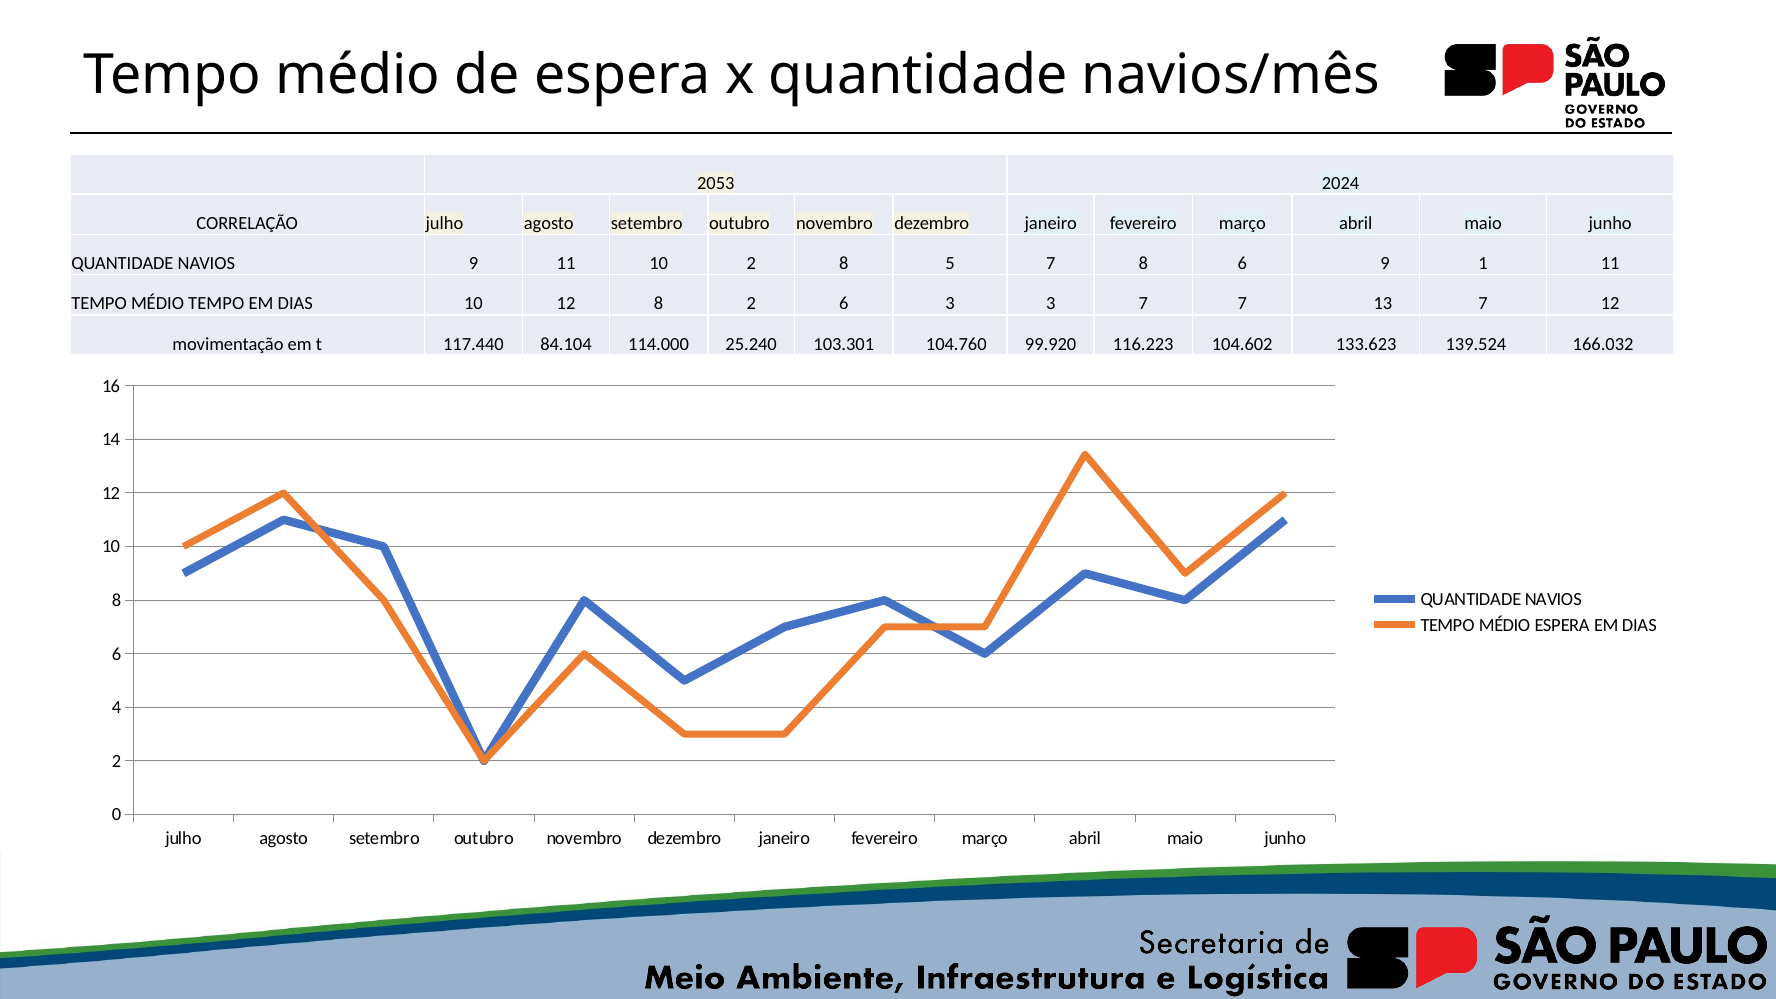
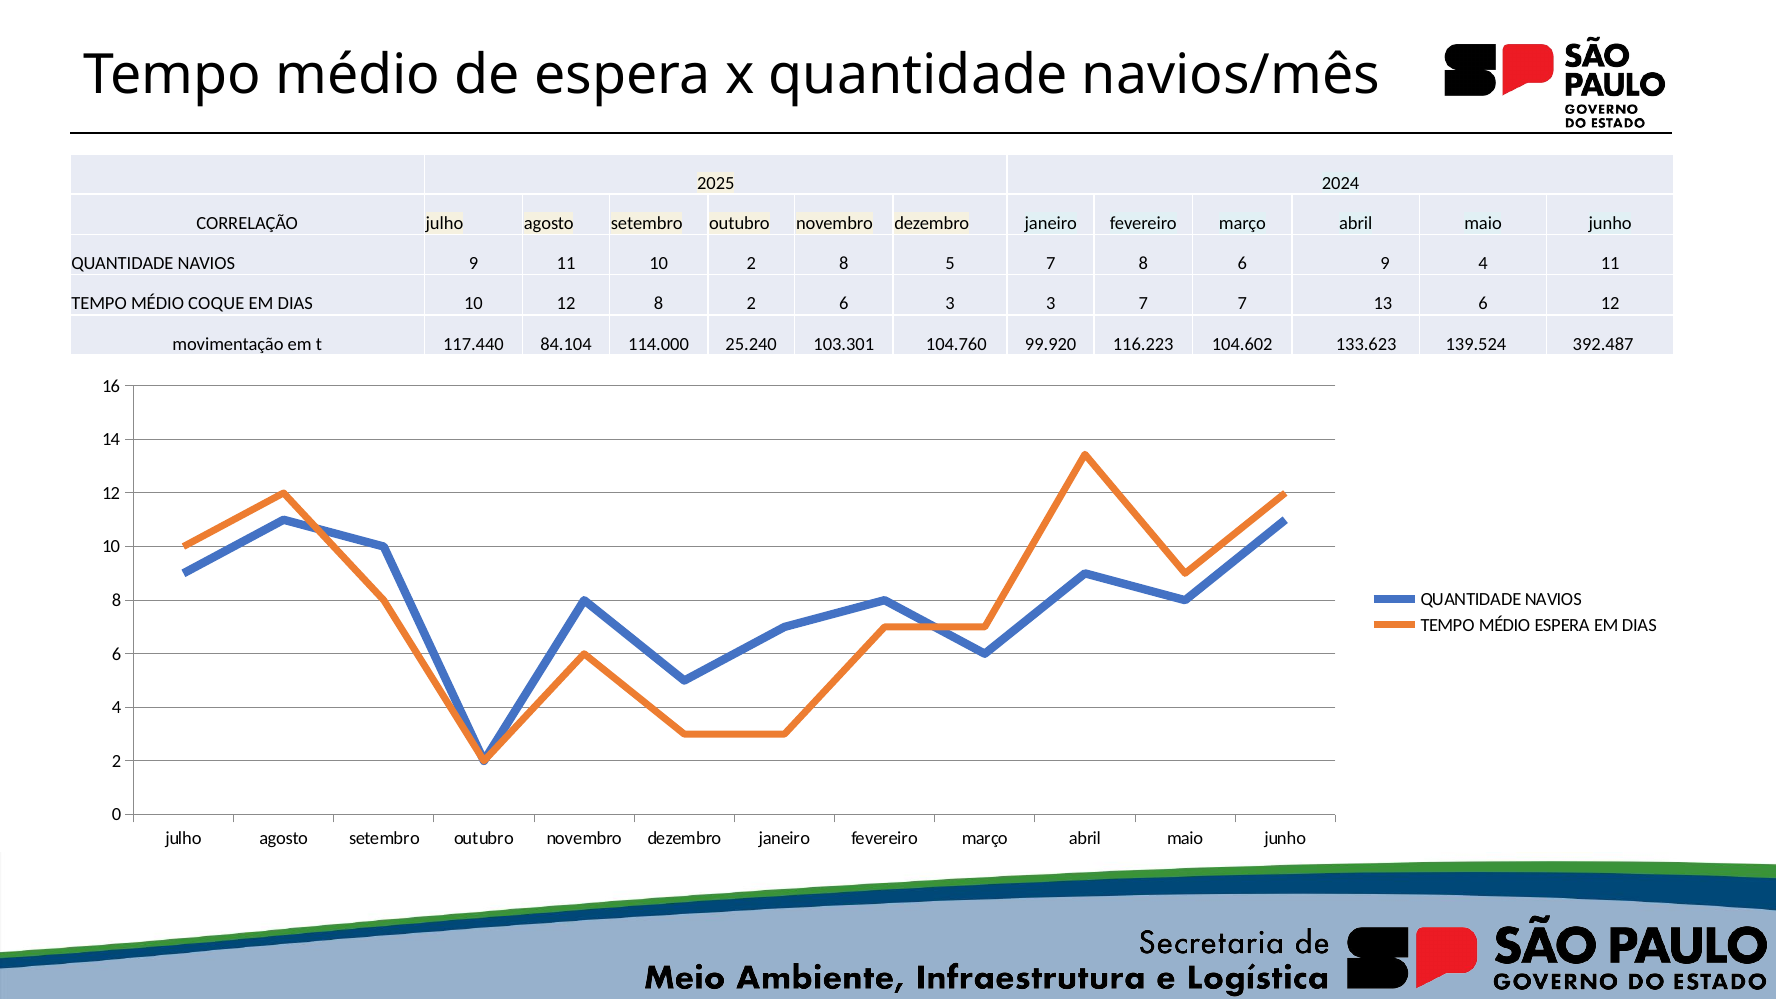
2053: 2053 -> 2025 (716, 183)
9 1: 1 -> 4 (1483, 264)
MÉDIO TEMPO: TEMPO -> COQUE (216, 304)
13 7: 7 -> 6 (1483, 304)
166.032: 166.032 -> 392.487 (1603, 344)
